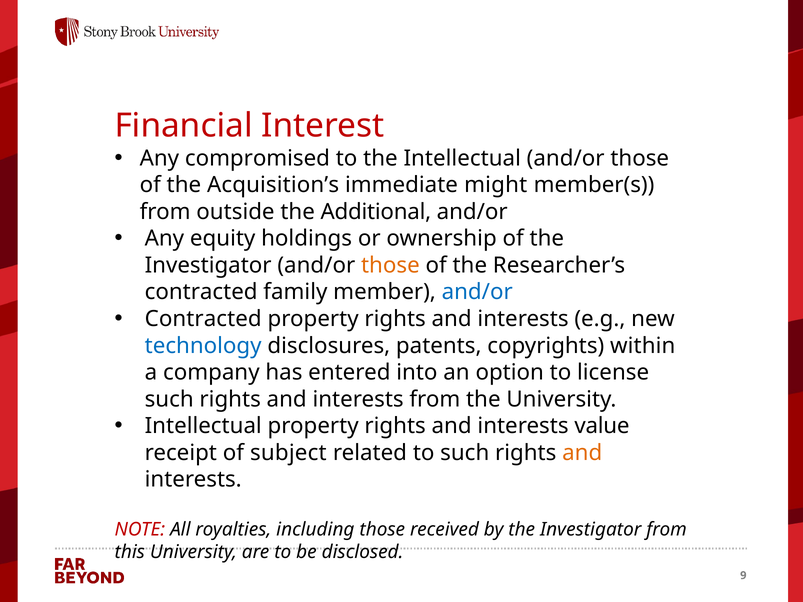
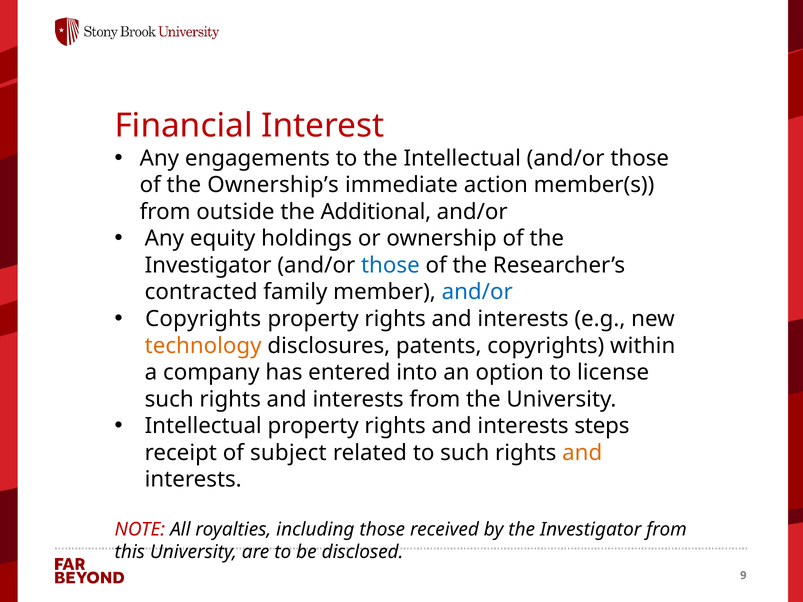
compromised: compromised -> engagements (257, 158)
Acquisition’s: Acquisition’s -> Ownership’s (273, 185)
might: might -> action (496, 185)
those colour: orange -> blue (390, 265)
Contracted: Contracted -> Copyrights (203, 319)
technology colour: blue -> orange (203, 346)
value: value -> steps (602, 426)
